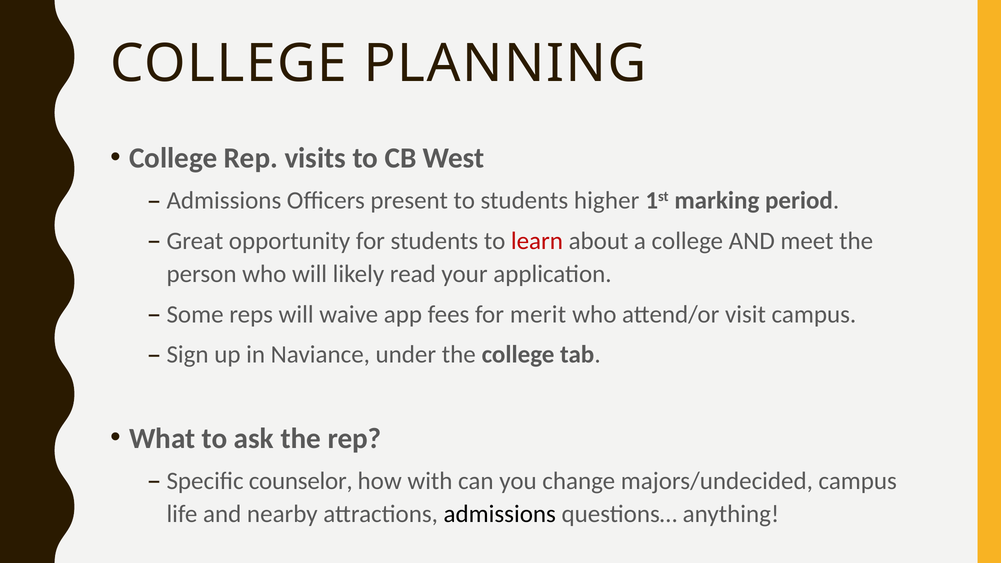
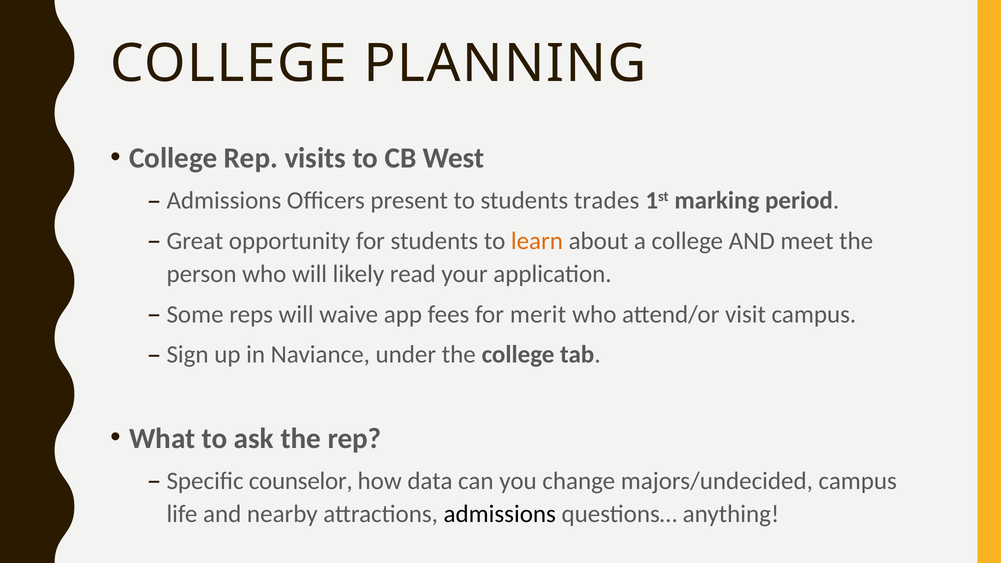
higher: higher -> trades (607, 201)
learn colour: red -> orange (537, 241)
with: with -> data (430, 481)
